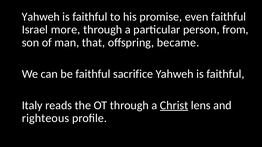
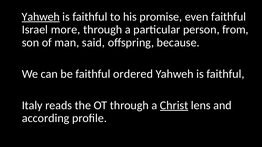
Yahweh underline: none -> present (41, 17)
that: that -> said (93, 43)
became: became -> because (178, 43)
sacrifice: sacrifice -> ordered (133, 74)
righteous: righteous -> according (46, 119)
